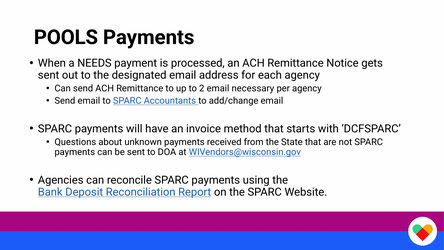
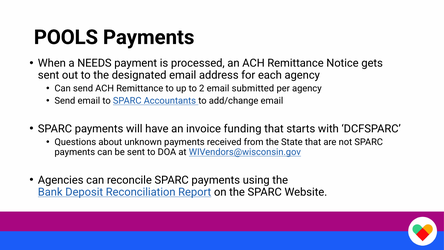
necessary: necessary -> submitted (253, 88)
method: method -> funding (243, 129)
